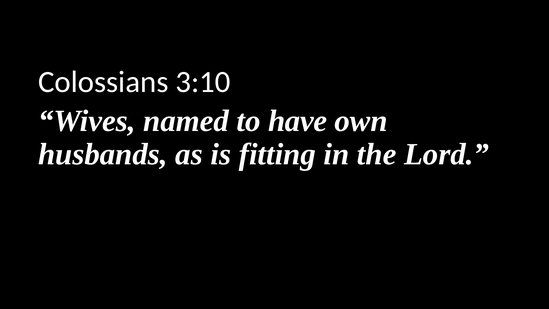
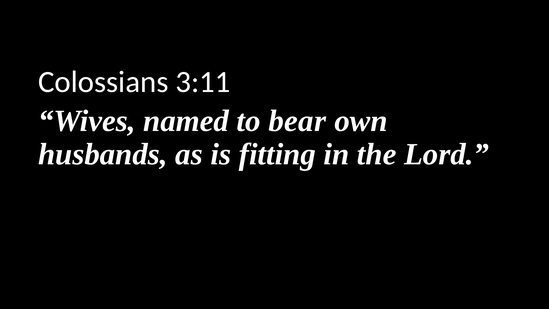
3:10: 3:10 -> 3:11 (203, 82)
have: have -> bear (297, 121)
